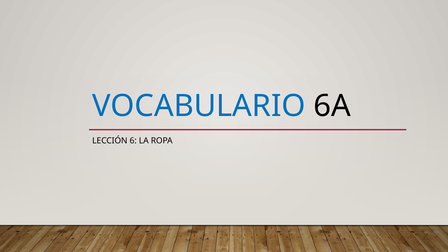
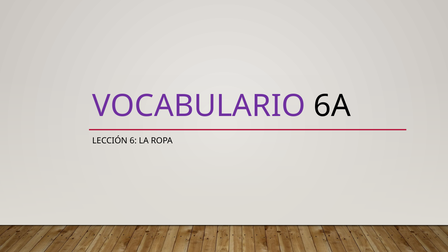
VOCABULARIO colour: blue -> purple (199, 106)
